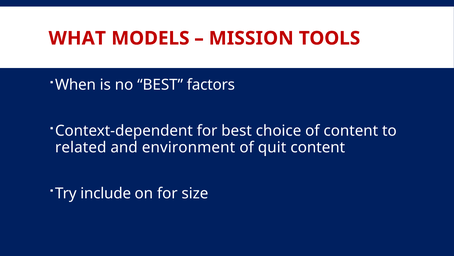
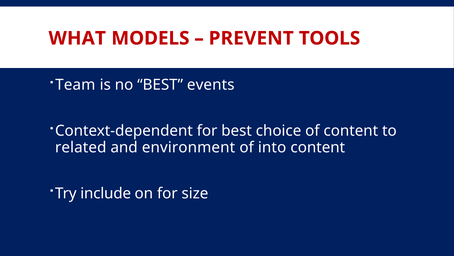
MISSION: MISSION -> PREVENT (251, 38)
When: When -> Team (75, 85)
factors: factors -> events (211, 85)
quit: quit -> into (272, 147)
